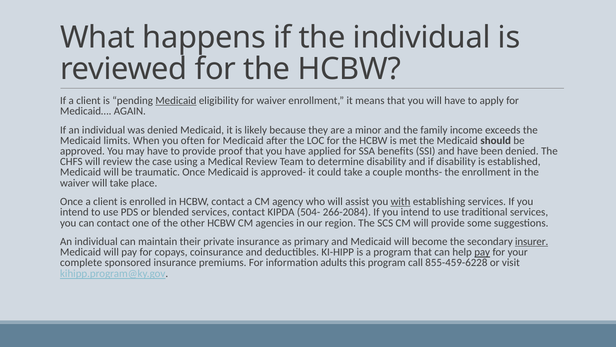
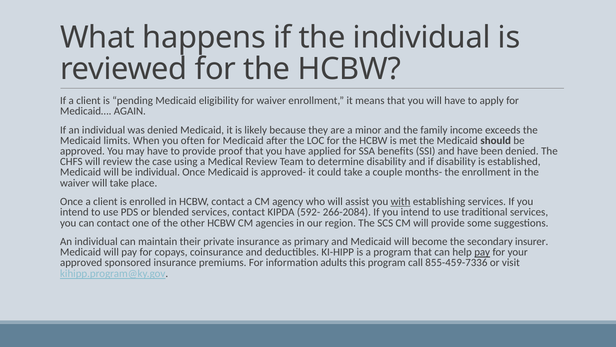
Medicaid underline: present -> none (176, 100)
be traumatic: traumatic -> individual (157, 172)
504-: 504- -> 592- (309, 212)
insurer underline: present -> none (532, 241)
complete: complete -> approved (81, 262)
855-459-6228: 855-459-6228 -> 855-459-7336 (456, 262)
